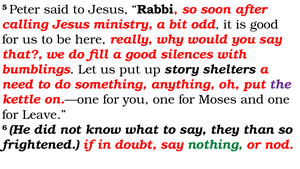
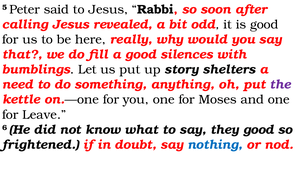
ministry: ministry -> revealed (123, 24)
they than: than -> good (259, 129)
nothing colour: green -> blue (215, 144)
